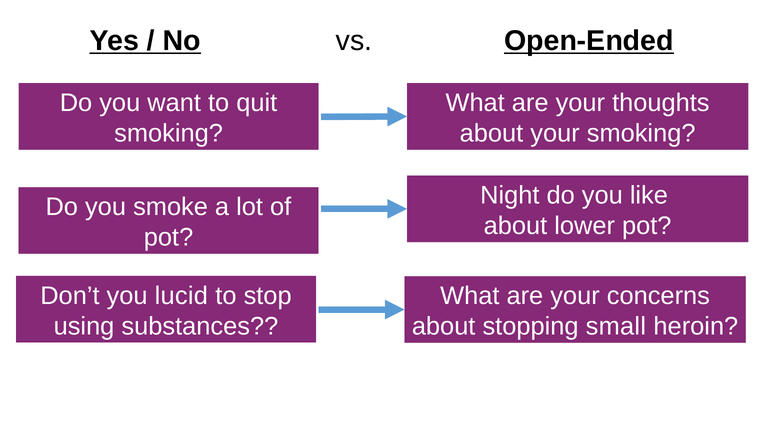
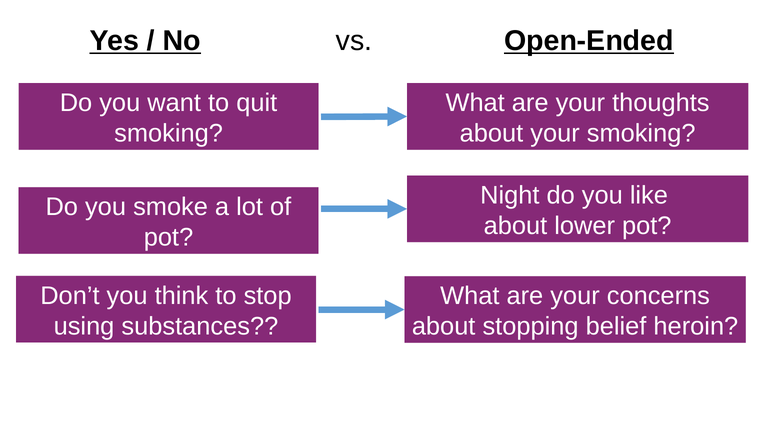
lucid: lucid -> think (181, 295)
small: small -> belief (616, 326)
